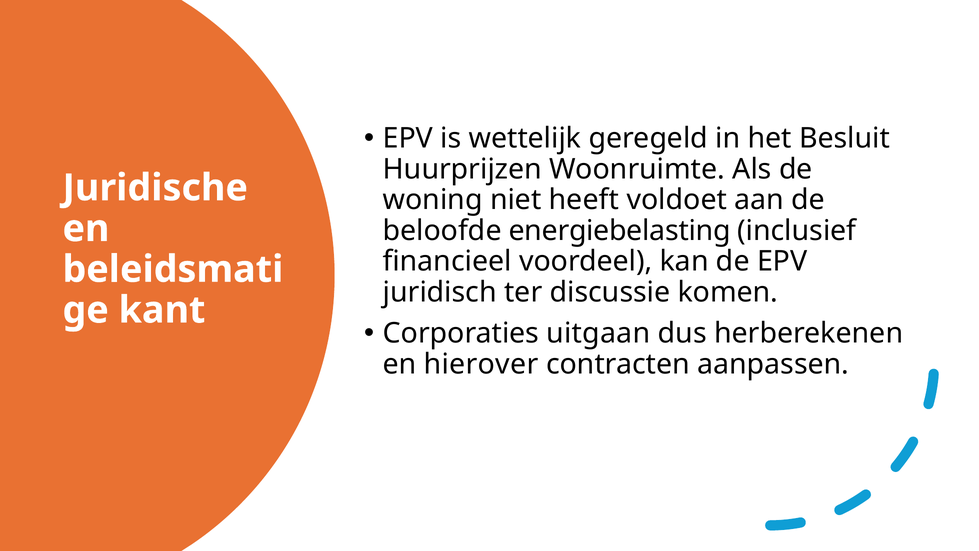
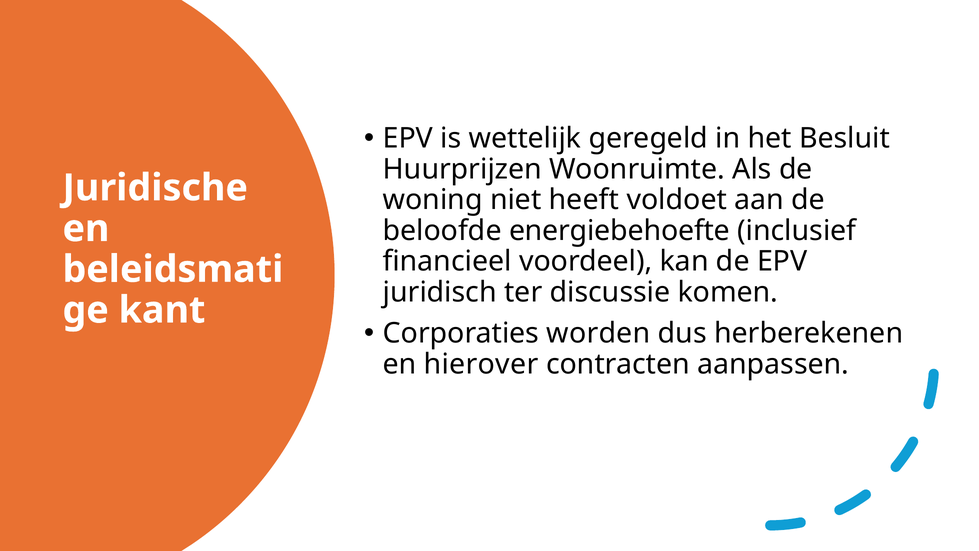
energiebelasting: energiebelasting -> energiebehoefte (619, 231)
uitgaan: uitgaan -> worden (598, 333)
